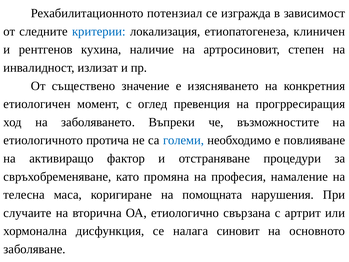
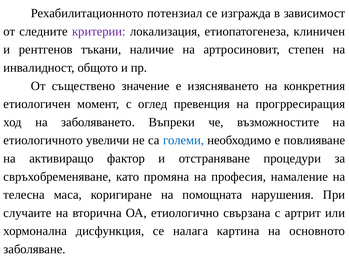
критерии colour: blue -> purple (99, 31)
кухина: кухина -> тъкани (101, 49)
излизат: излизат -> общото (98, 68)
протича: протича -> увеличи (108, 140)
синовит: синовит -> картина (238, 231)
